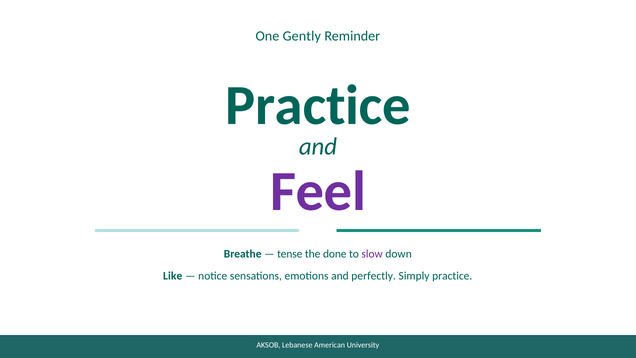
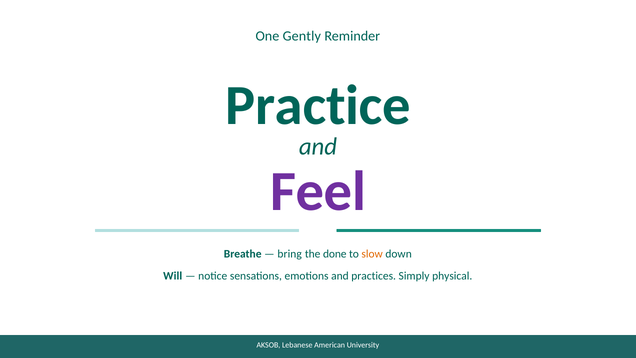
tense: tense -> bring (290, 254)
slow colour: purple -> orange (372, 254)
Like: Like -> Will (173, 276)
perfectly: perfectly -> practices (374, 276)
Simply practice: practice -> physical (452, 276)
